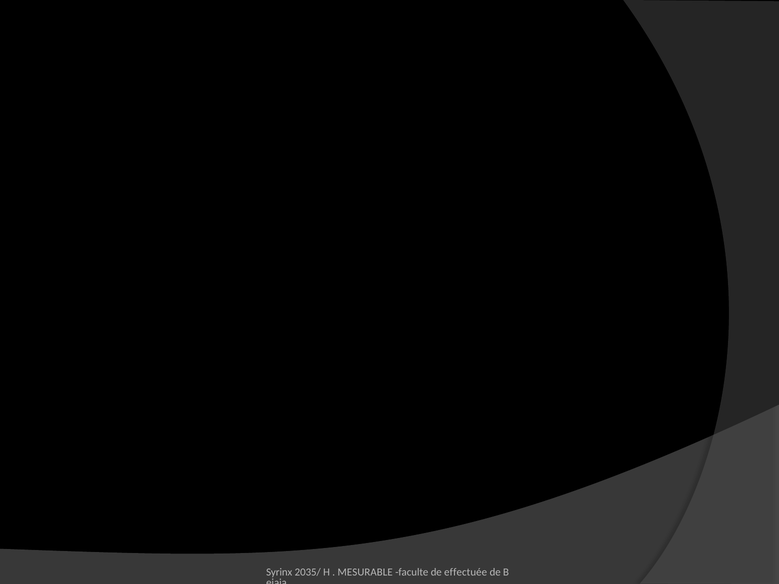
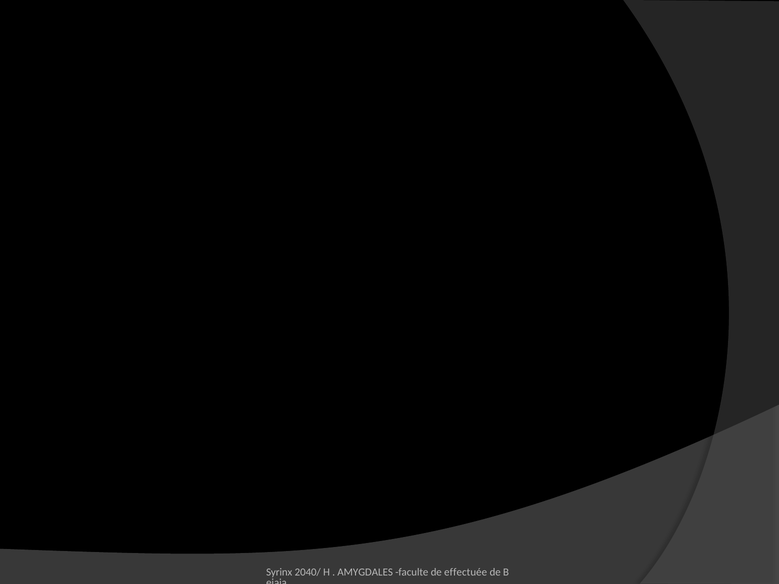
2035/: 2035/ -> 2040/ (308, 572)
MESURABLE: MESURABLE -> AMYGDALES (365, 572)
